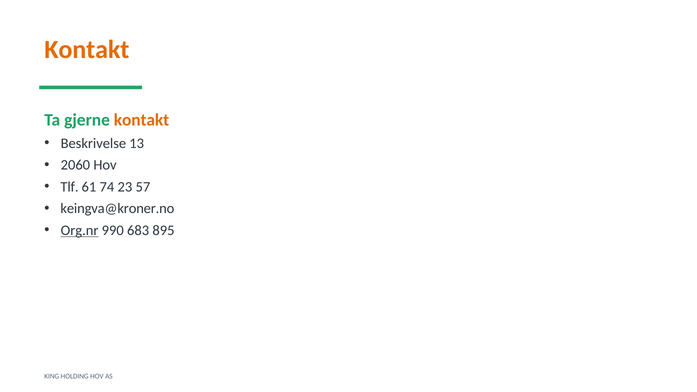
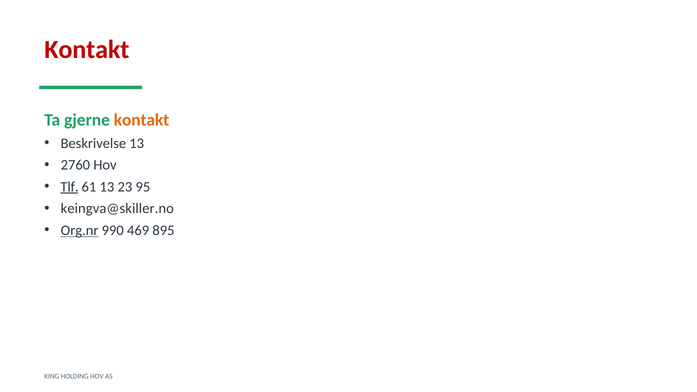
Kontakt colour: orange -> red (87, 50)
2060: 2060 -> 2760 (75, 165)
Tlf underline: none -> present (70, 187)
61 74: 74 -> 13 (107, 187)
57: 57 -> 95 (143, 187)
keingva@kroner.no: keingva@kroner.no -> keingva@skiller.no (117, 209)
683: 683 -> 469 (138, 231)
